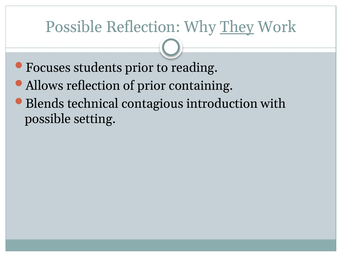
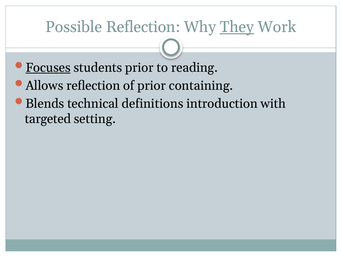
Focuses underline: none -> present (48, 67)
contagious: contagious -> definitions (152, 103)
possible: possible -> targeted (48, 119)
